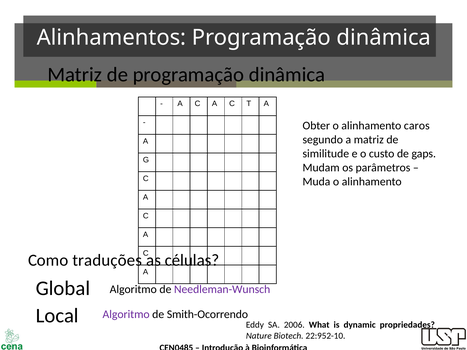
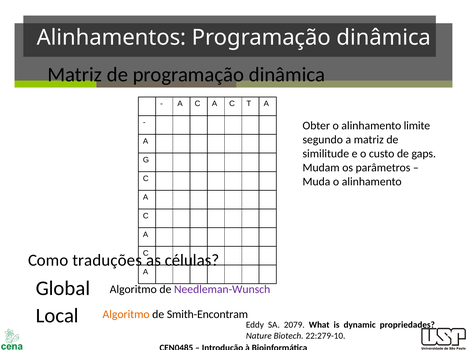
caros: caros -> limite (417, 126)
Algoritmo colour: purple -> orange (126, 315)
Smith-Ocorrendo: Smith-Ocorrendo -> Smith-Encontram (207, 315)
2006: 2006 -> 2079 (294, 325)
22:952-10: 22:952-10 -> 22:279-10 (325, 336)
